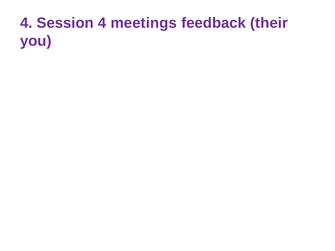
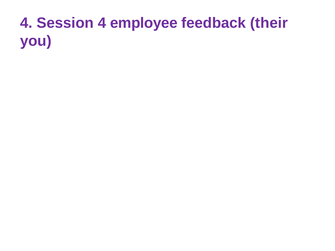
meetings: meetings -> employee (144, 23)
